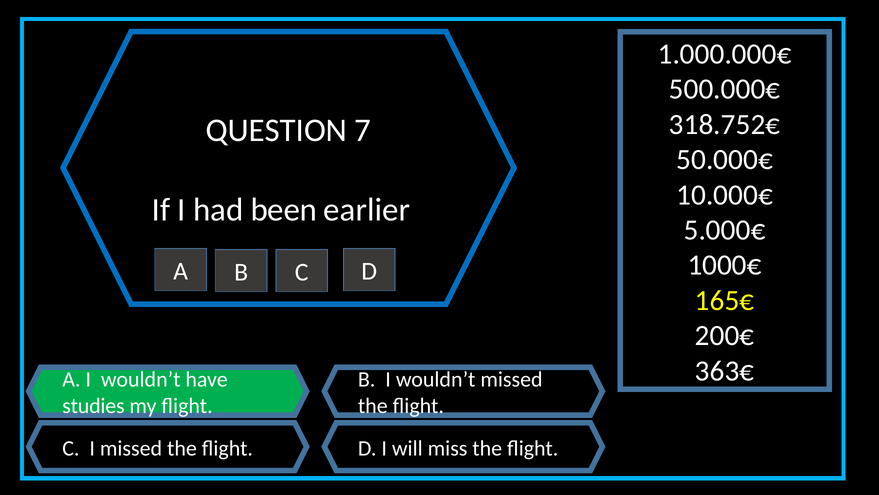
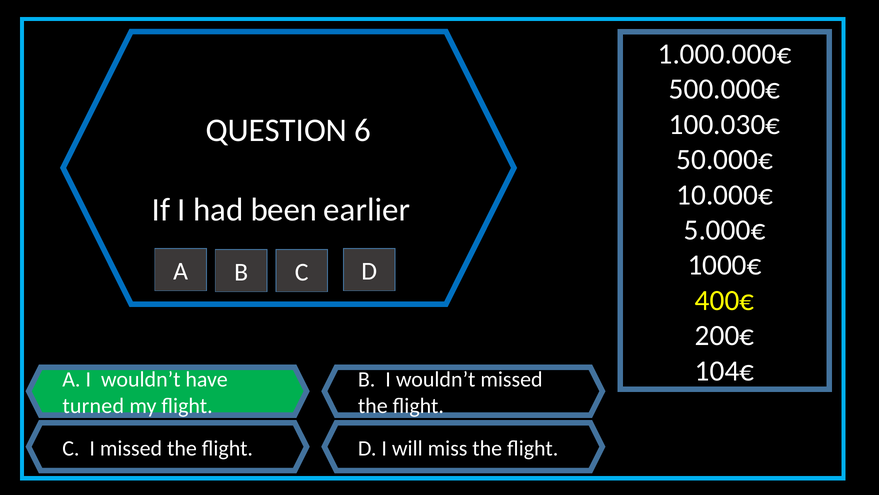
318.752€: 318.752€ -> 100.030€ (725, 124)
7: 7 -> 6 (363, 130)
165€: 165€ -> 400€ (725, 300)
363€: 363€ -> 104€ (725, 370)
studies: studies -> turned (93, 405)
